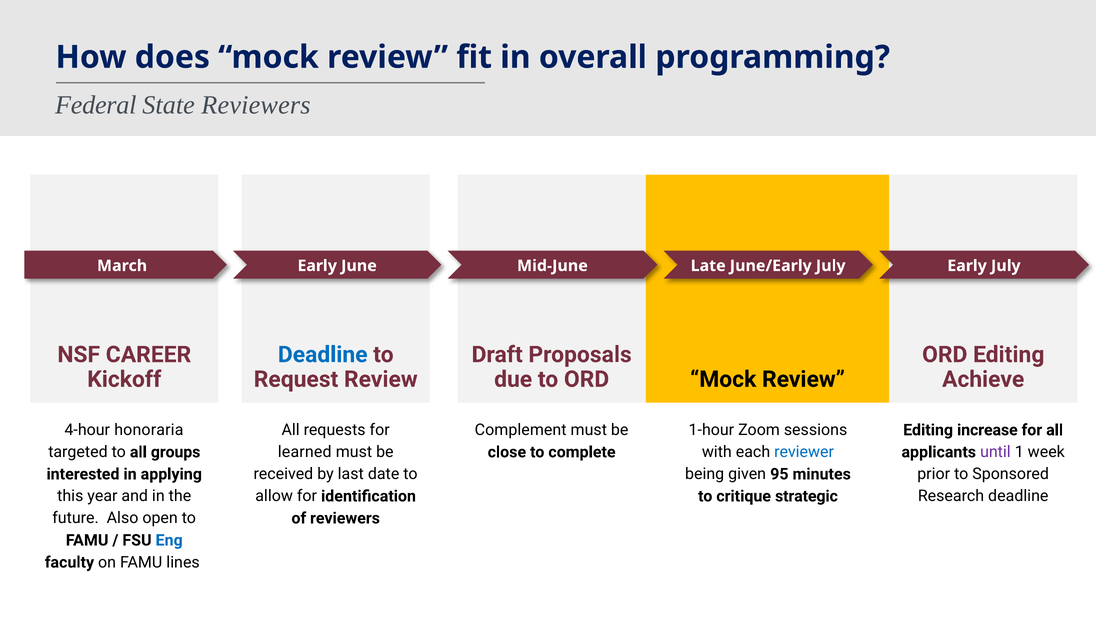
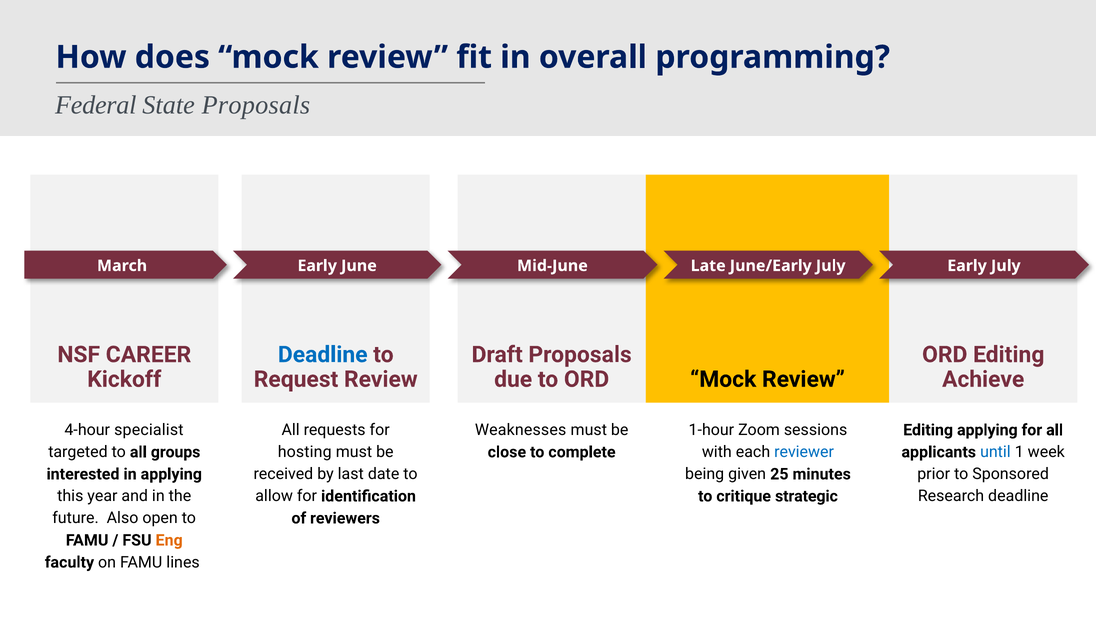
State Reviewers: Reviewers -> Proposals (256, 105)
honoraria: honoraria -> specialist (149, 430)
Complement: Complement -> Weaknesses (521, 430)
Editing increase: increase -> applying (987, 430)
learned: learned -> hosting (305, 452)
until colour: purple -> blue (995, 452)
95: 95 -> 25 (779, 474)
Eng colour: blue -> orange (169, 540)
